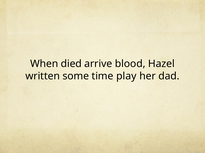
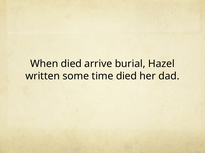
blood: blood -> burial (130, 64)
time play: play -> died (126, 76)
